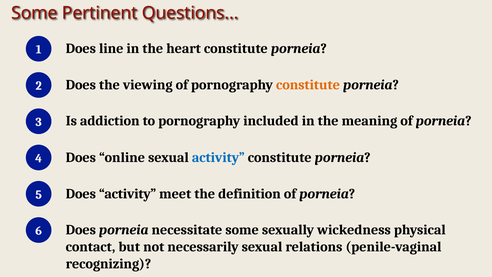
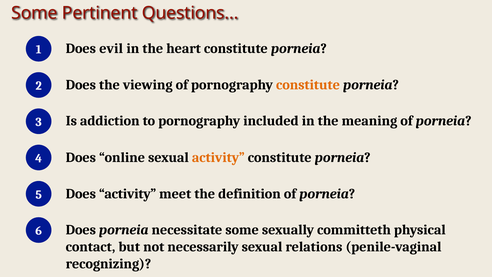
line: line -> evil (111, 49)
activity colour: blue -> orange (218, 157)
wickedness: wickedness -> committeth (354, 230)
